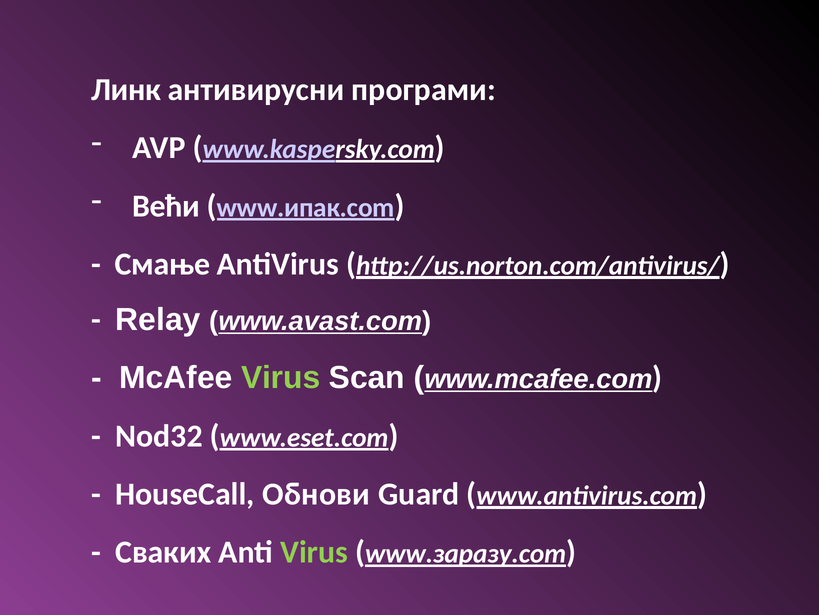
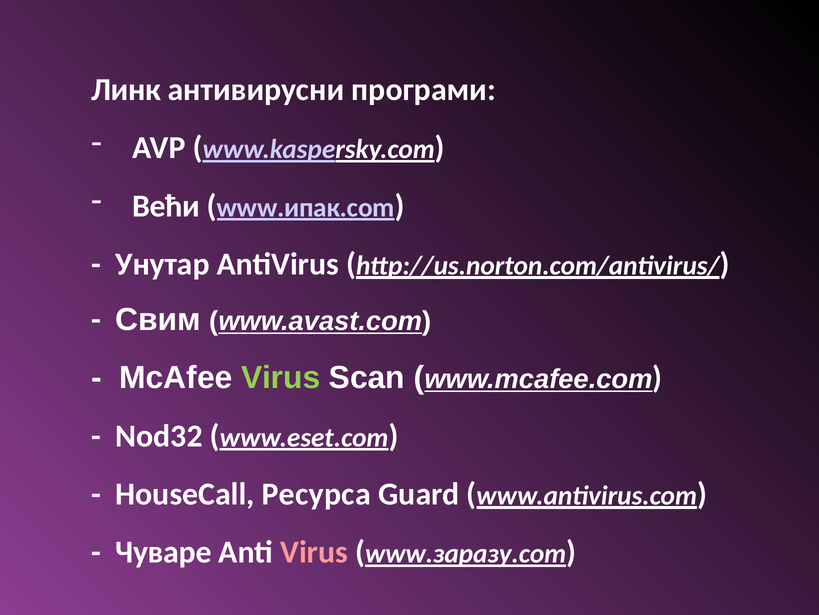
Смање: Смање -> Унутар (162, 264)
Relay: Relay -> Свим (158, 319)
Обнови: Обнови -> Ресурса (316, 494)
Сваких: Сваких -> Чуваре (163, 552)
Virus colour: light green -> pink (314, 552)
